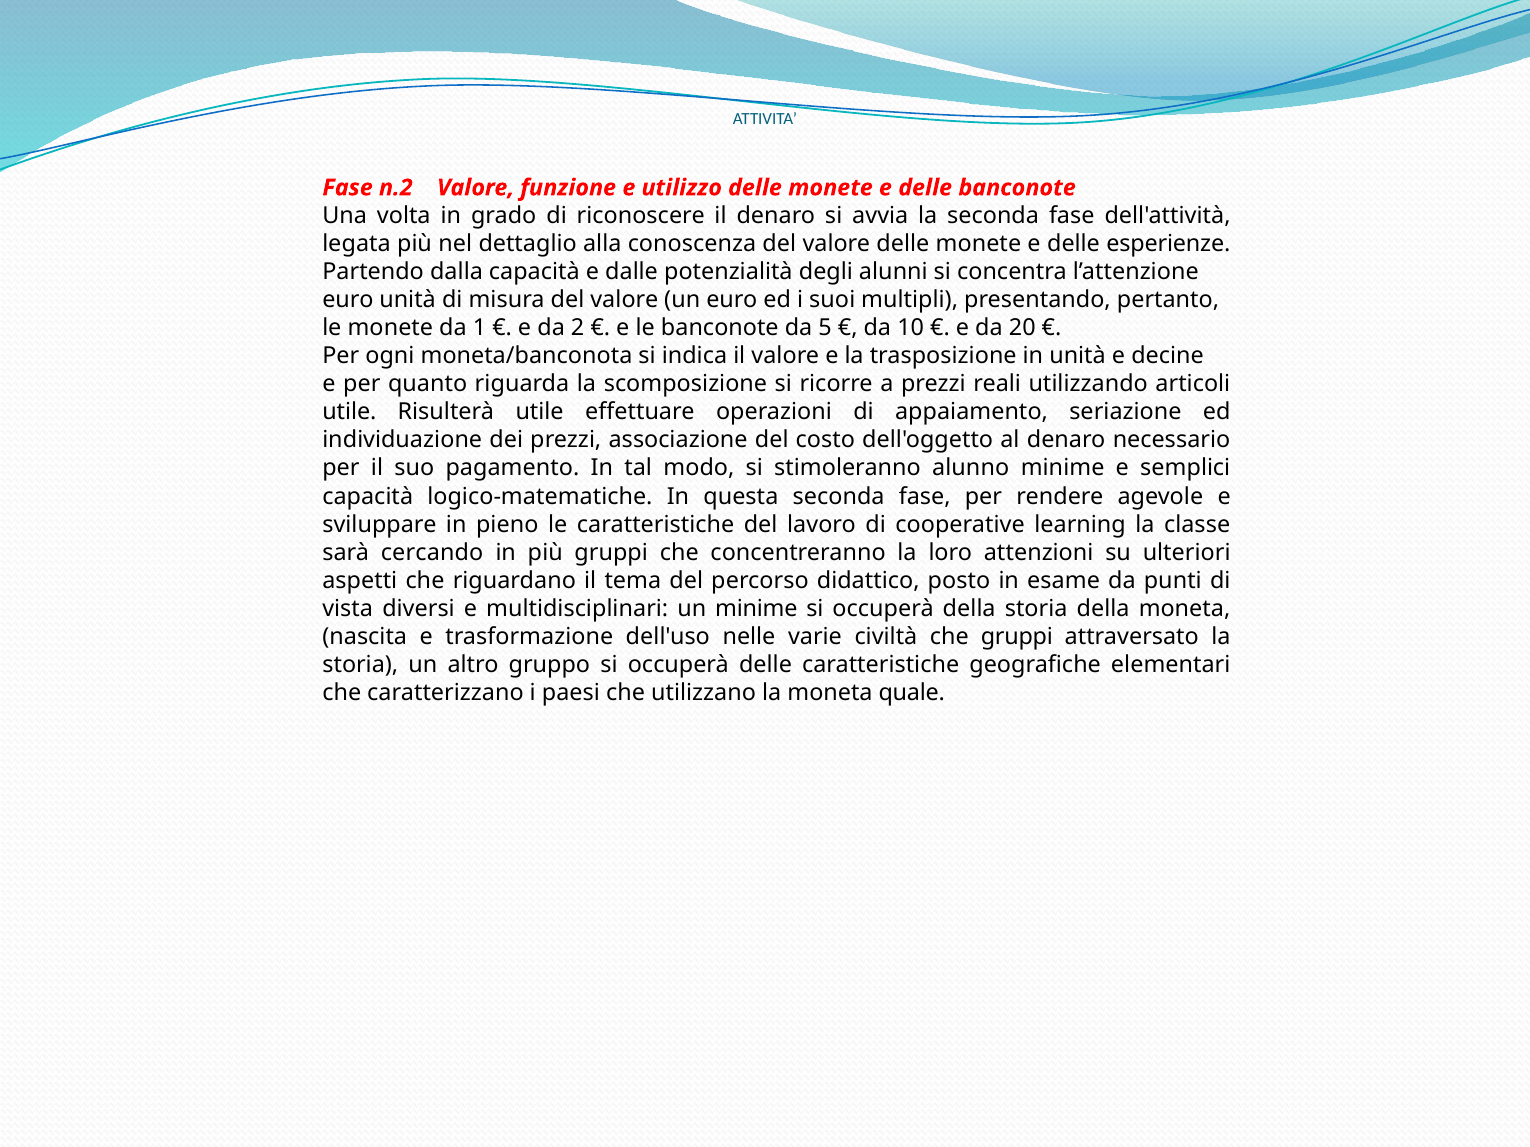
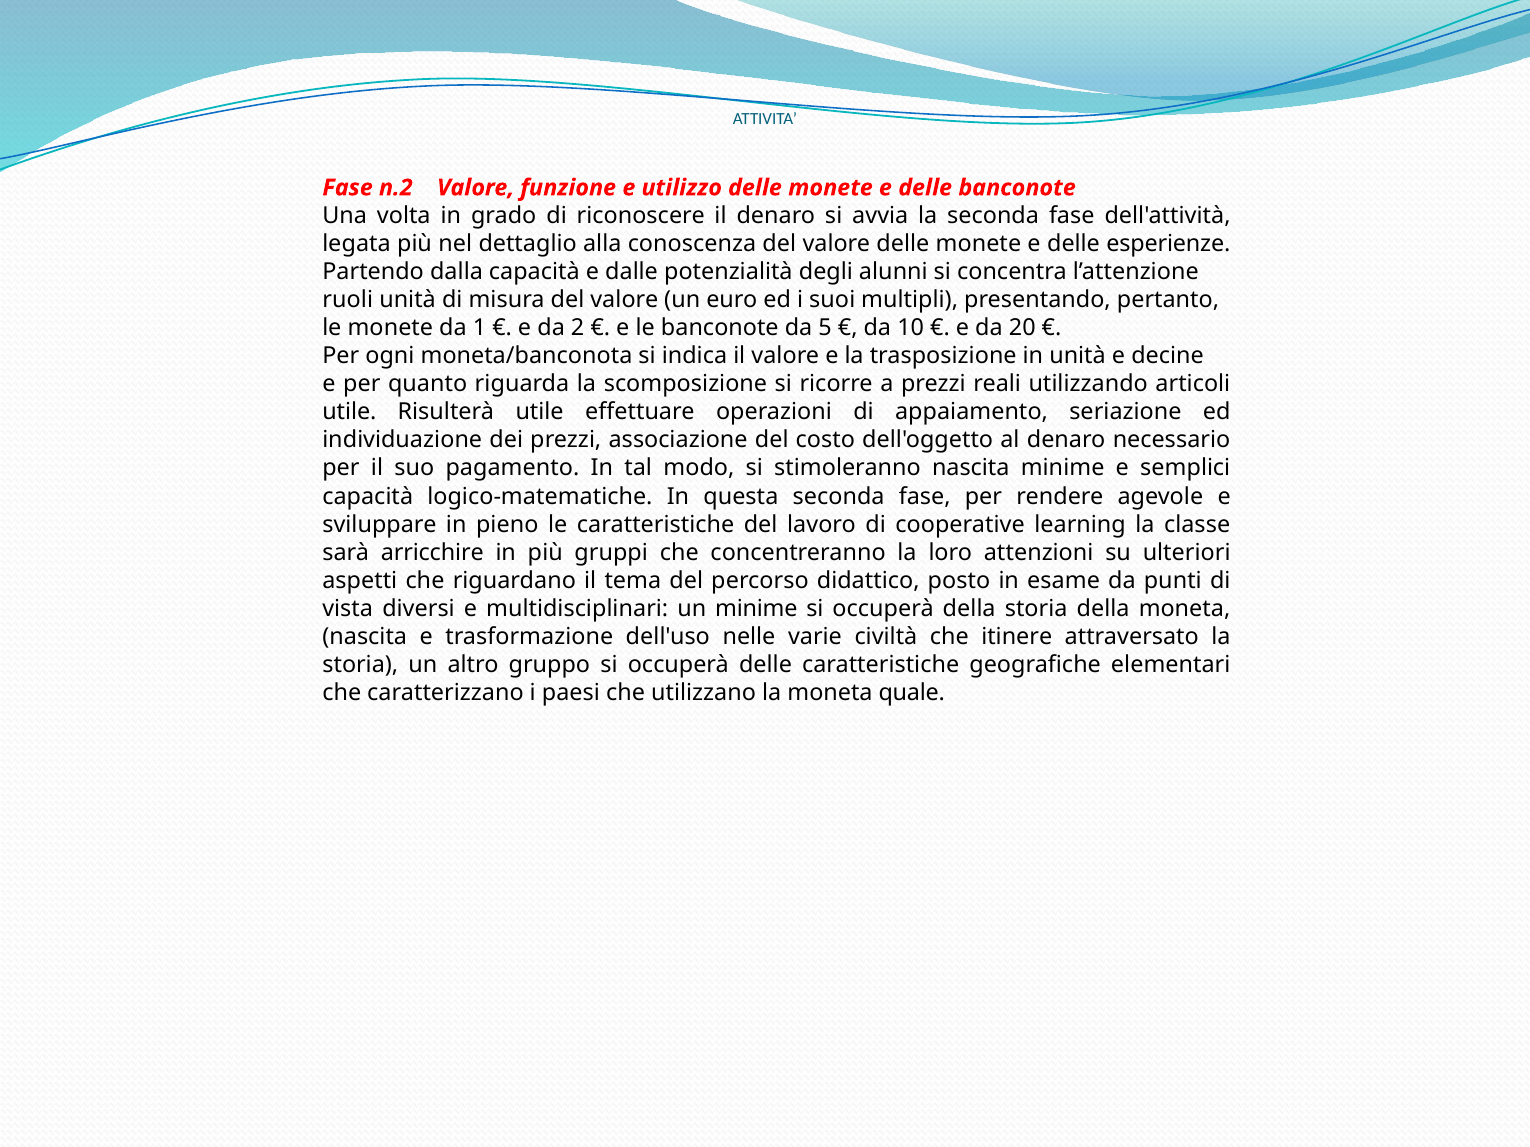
euro: euro -> ruoli (348, 300)
stimoleranno alunno: alunno -> nascita (971, 468)
cercando: cercando -> arricchire (432, 553)
che gruppi: gruppi -> itinere (1017, 637)
